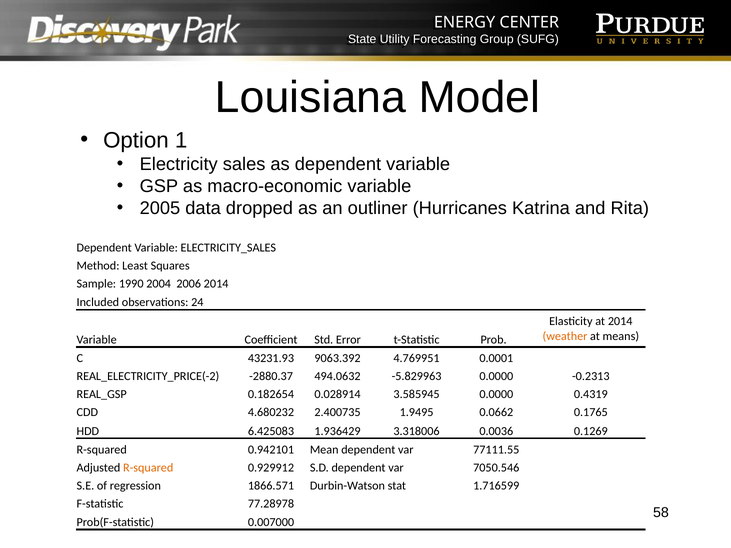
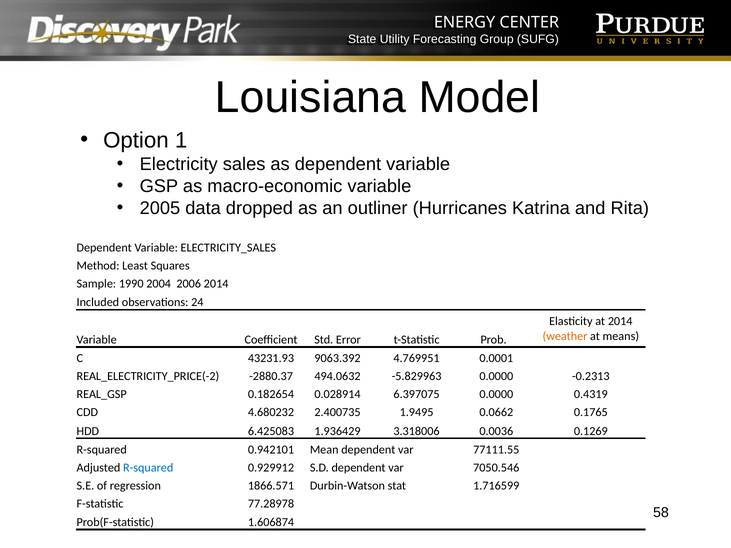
3.585945: 3.585945 -> 6.397075 (417, 395)
R-squared colour: orange -> blue (148, 468)
0.007000: 0.007000 -> 1.606874 (271, 523)
